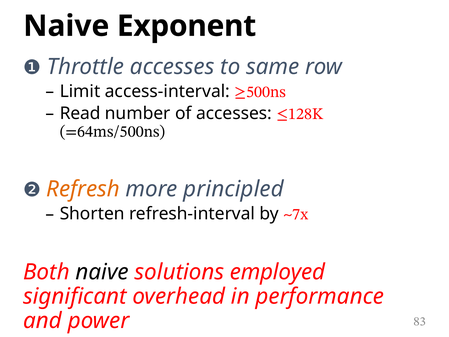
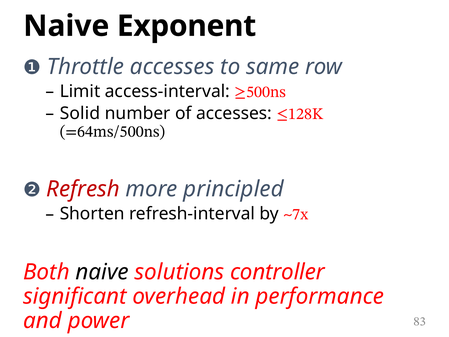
Read: Read -> Solid (80, 113)
Refresh colour: orange -> red (83, 189)
employed: employed -> controller (277, 272)
